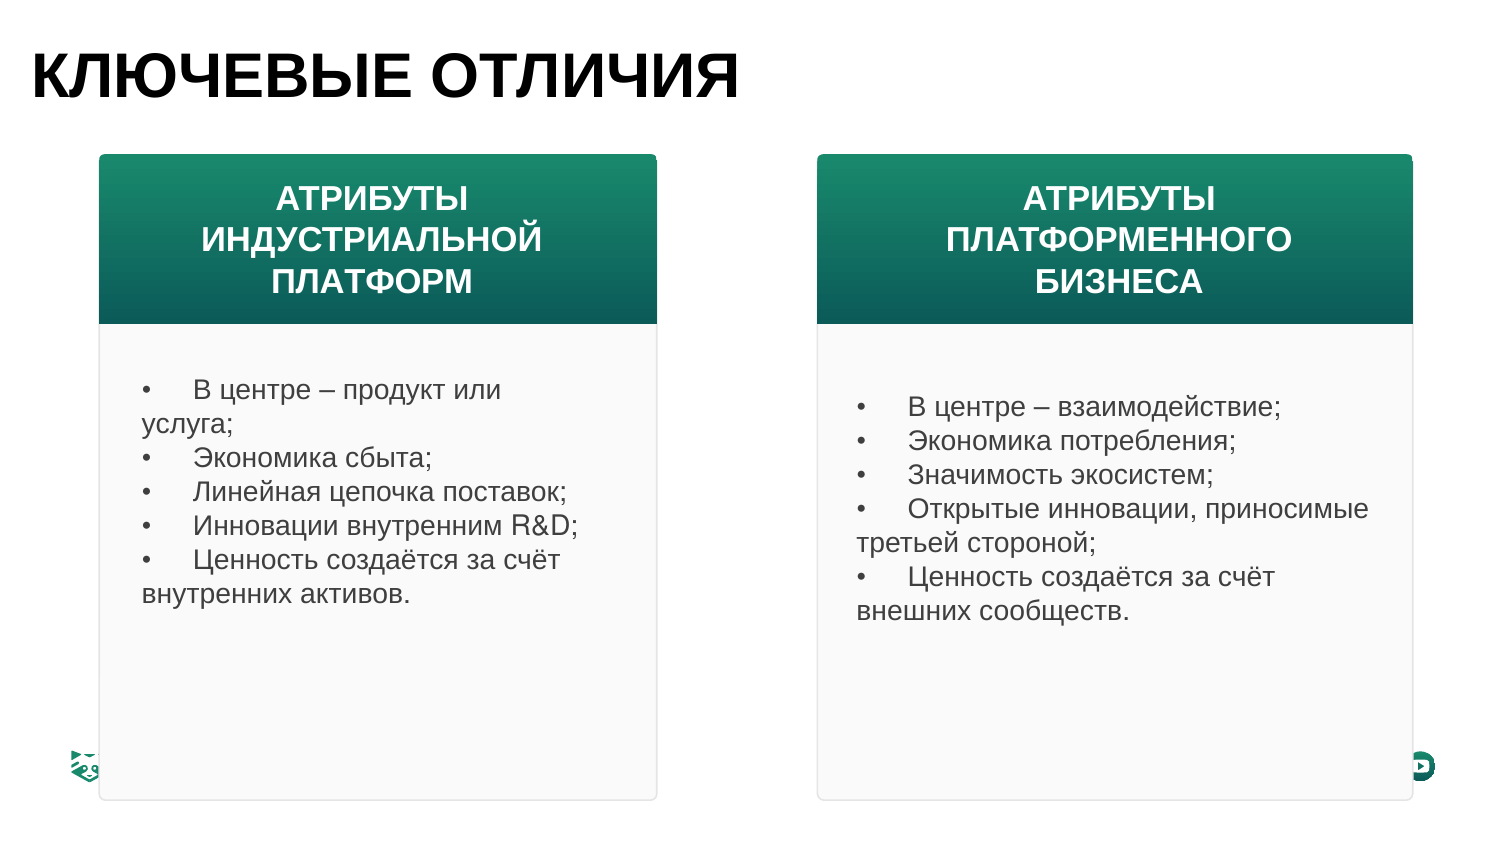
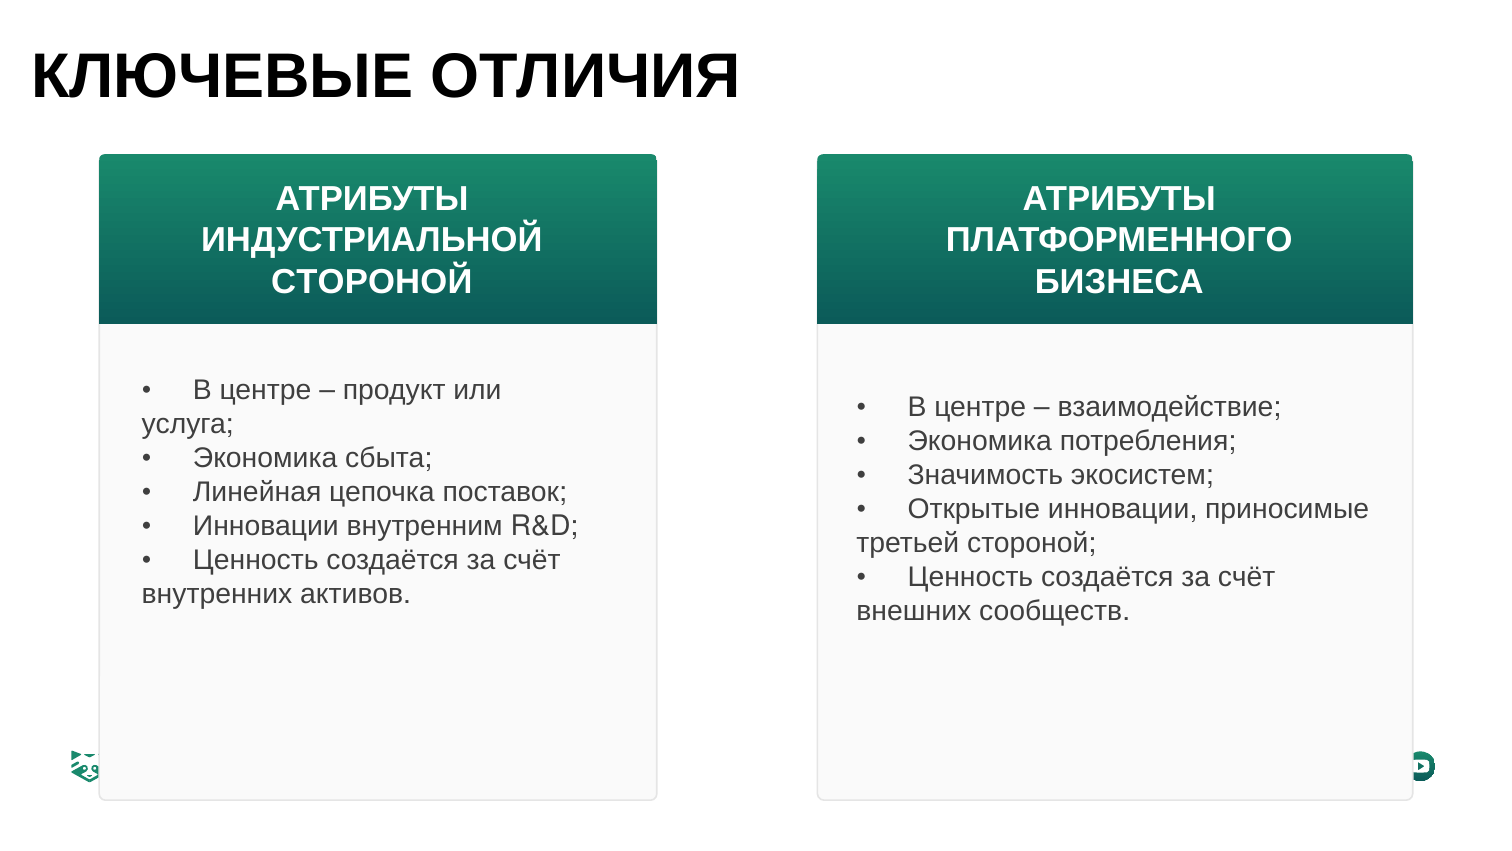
ПЛАТФОРМ: ПЛАТФОРМ -> СТОРОНОЙ (372, 282)
